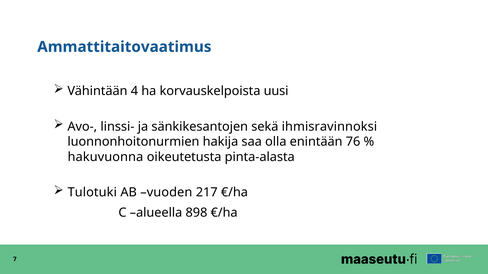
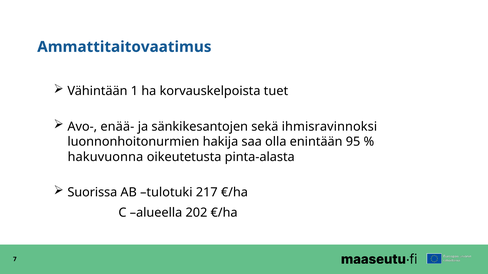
4: 4 -> 1 (134, 91)
uusi: uusi -> tuet (276, 91)
linssi-: linssi- -> enää- (117, 127)
76: 76 -> 95 (353, 142)
Tulotuki: Tulotuki -> Suorissa (92, 193)
vuoden: vuoden -> tulotuki (166, 193)
898: 898 -> 202 (196, 213)
